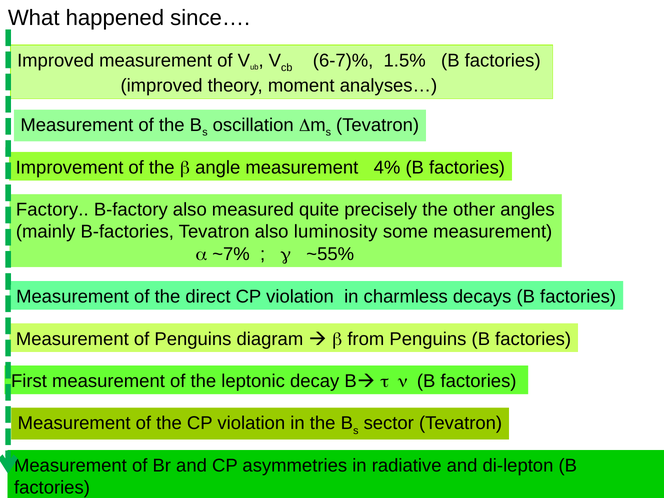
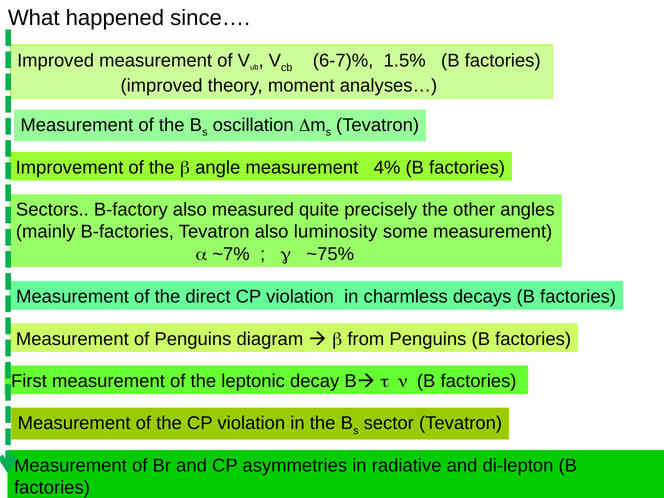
Factory: Factory -> Sectors (52, 210)
~55%: ~55% -> ~75% (330, 254)
